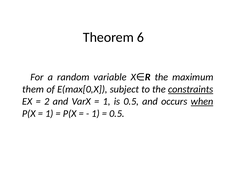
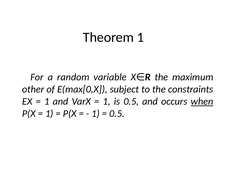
Theorem 6: 6 -> 1 (140, 37)
them: them -> other (33, 89)
constraints underline: present -> none (191, 89)
2: 2 -> 1 (47, 101)
